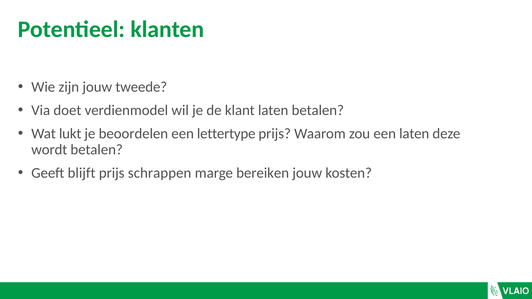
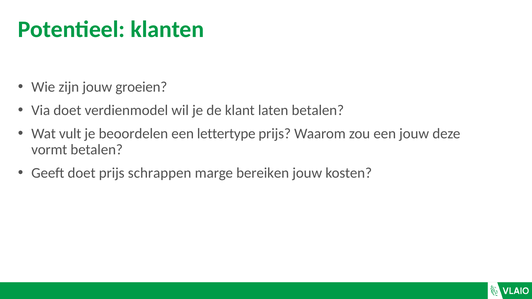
tweede: tweede -> groeien (141, 87)
lukt: lukt -> vult (70, 134)
een laten: laten -> jouw (414, 134)
wordt: wordt -> vormt (49, 150)
Geeft blijft: blijft -> doet (82, 173)
